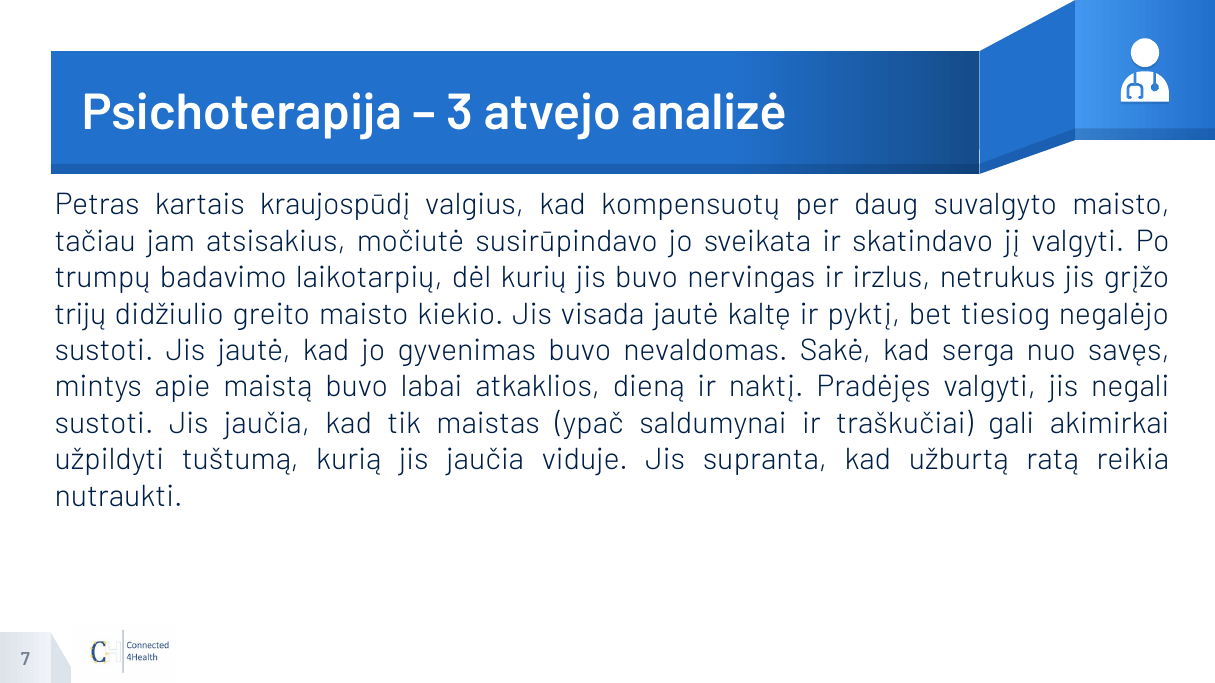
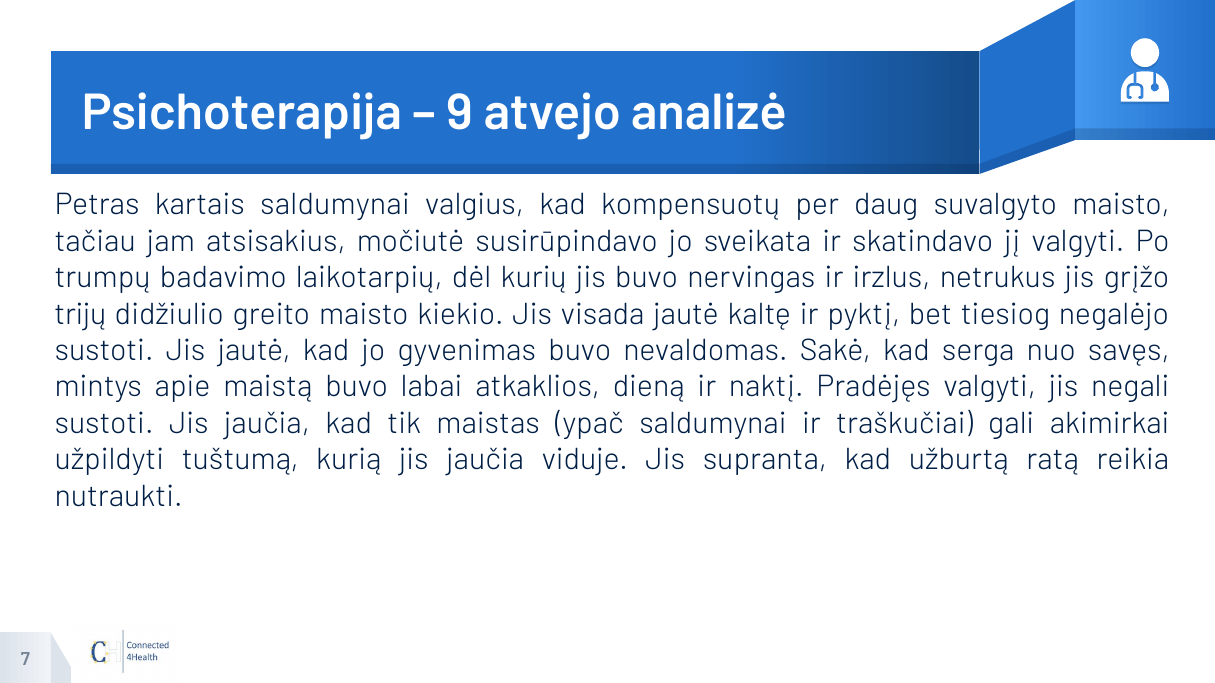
3: 3 -> 9 (459, 113)
kartais kraujospūdį: kraujospūdį -> saldumynai (335, 205)
